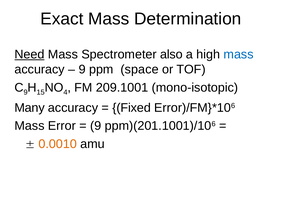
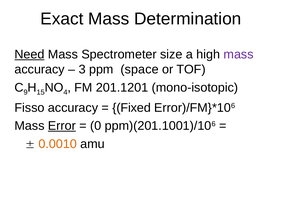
also: also -> size (171, 54)
mass colour: blue -> purple (239, 54)
9: 9 -> 3 (82, 70)
209.1001: 209.1001 -> 201.1201 (122, 88)
Many: Many -> Fisso (29, 108)
Error underline: none -> present (62, 126)
9: 9 -> 0 (96, 126)
